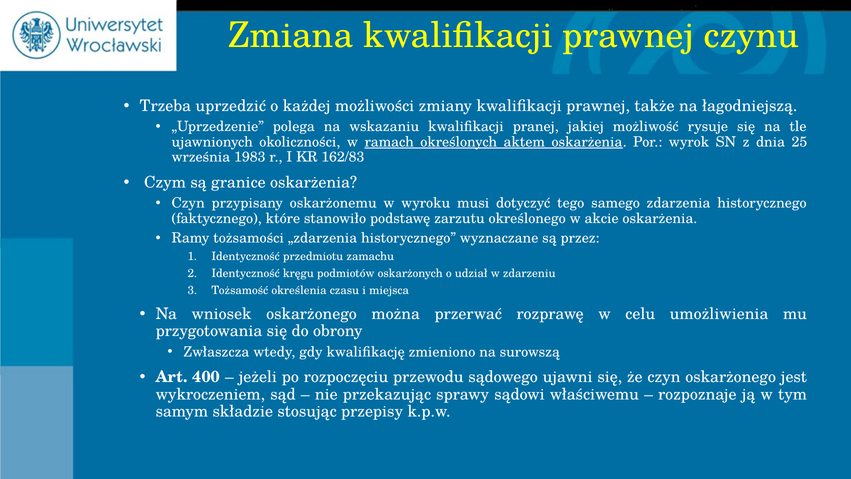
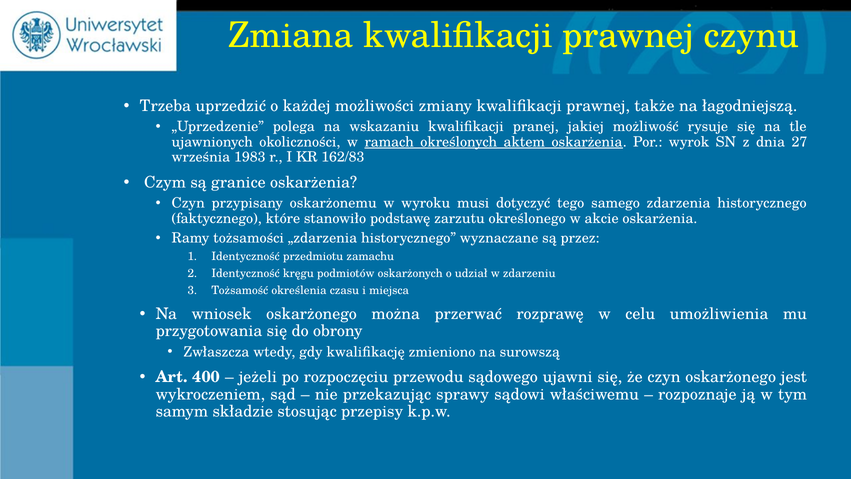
25: 25 -> 27 (799, 142)
